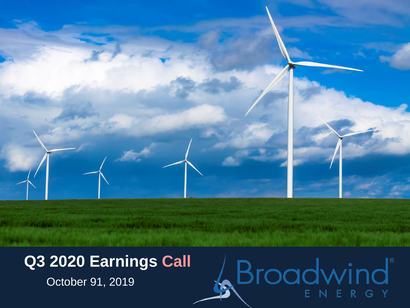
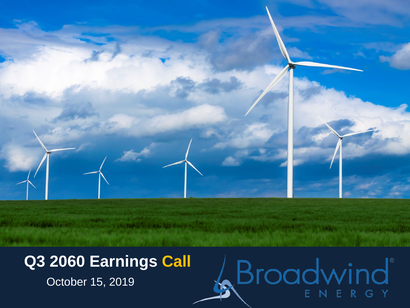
2020: 2020 -> 2060 (67, 261)
Call colour: pink -> yellow (176, 261)
91: 91 -> 15 (98, 281)
